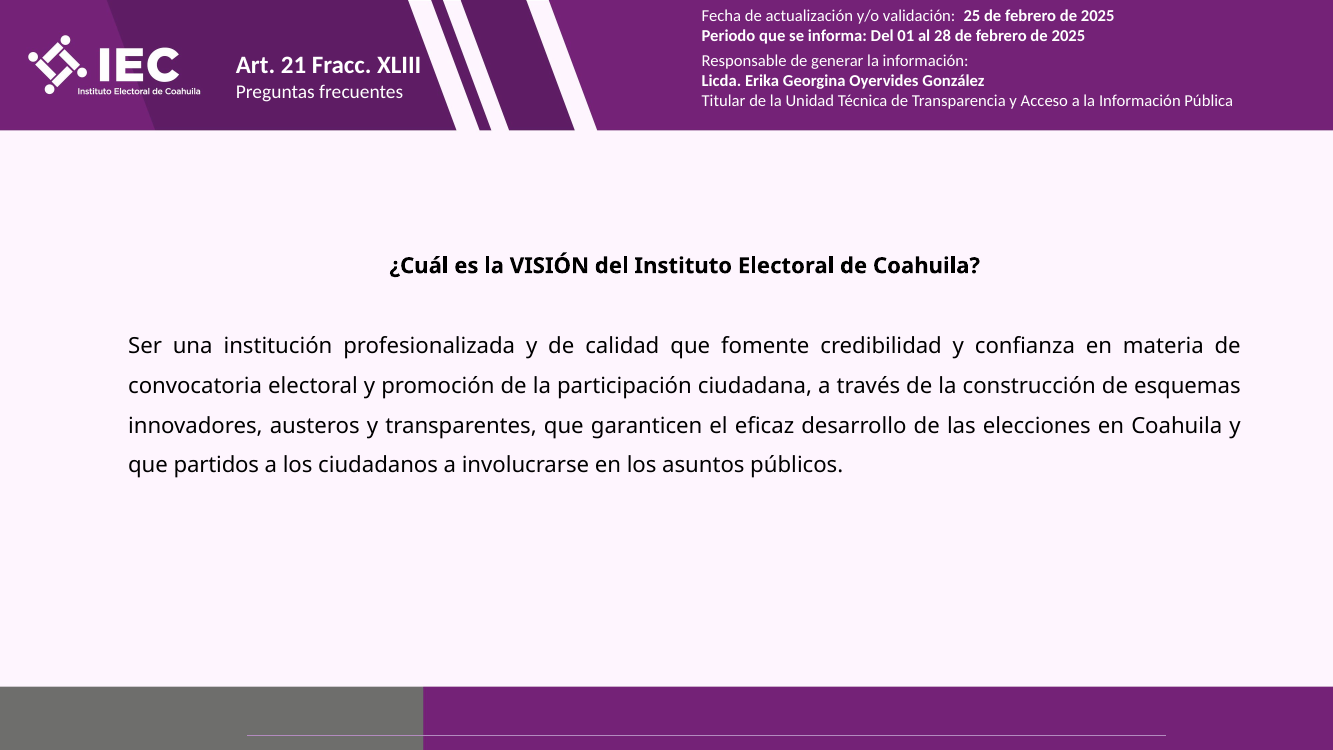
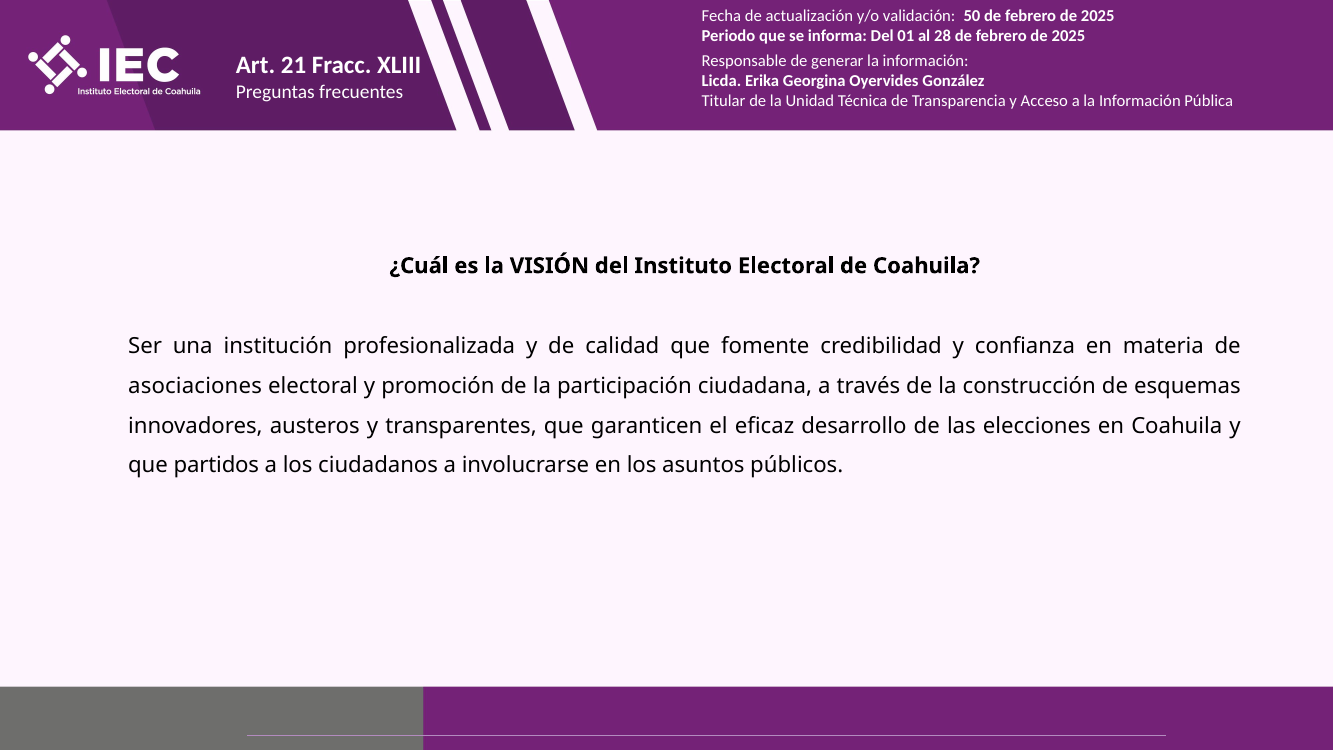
25: 25 -> 50 (972, 16)
convocatoria: convocatoria -> asociaciones (195, 386)
